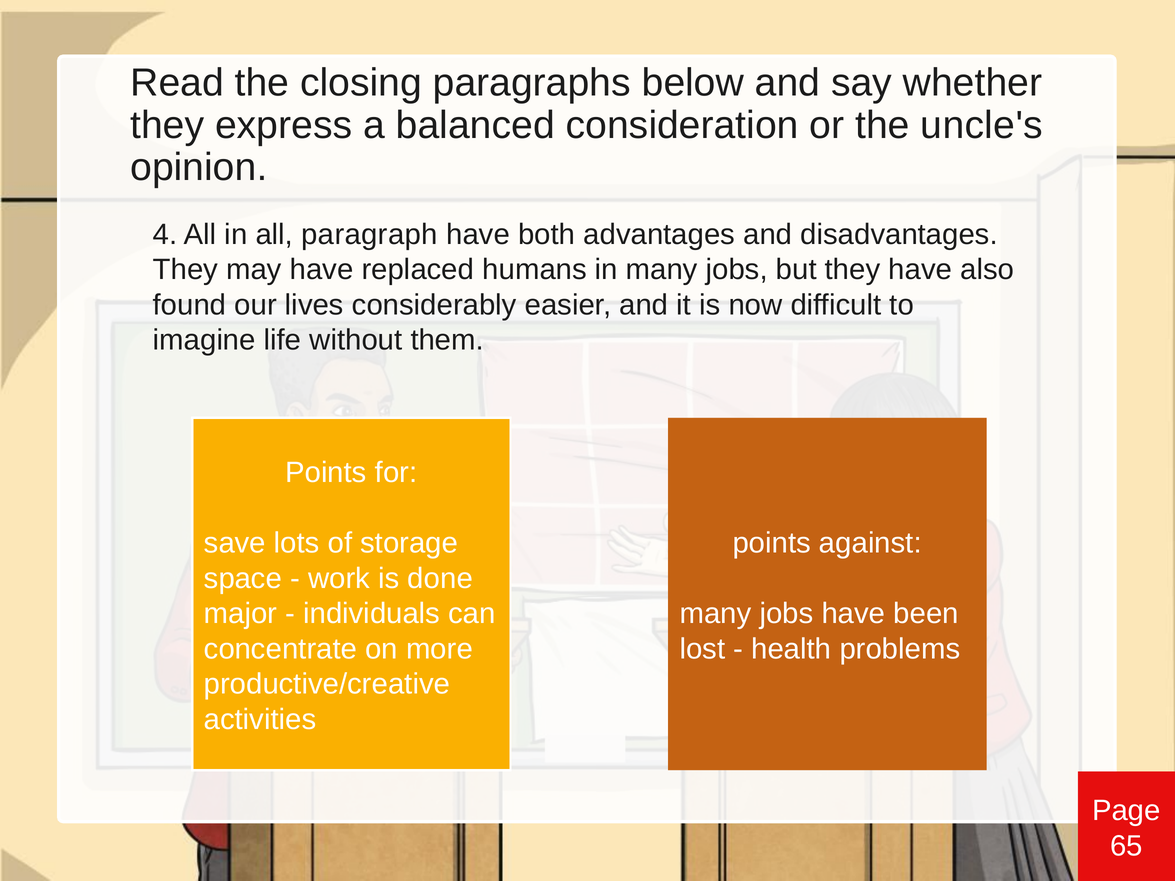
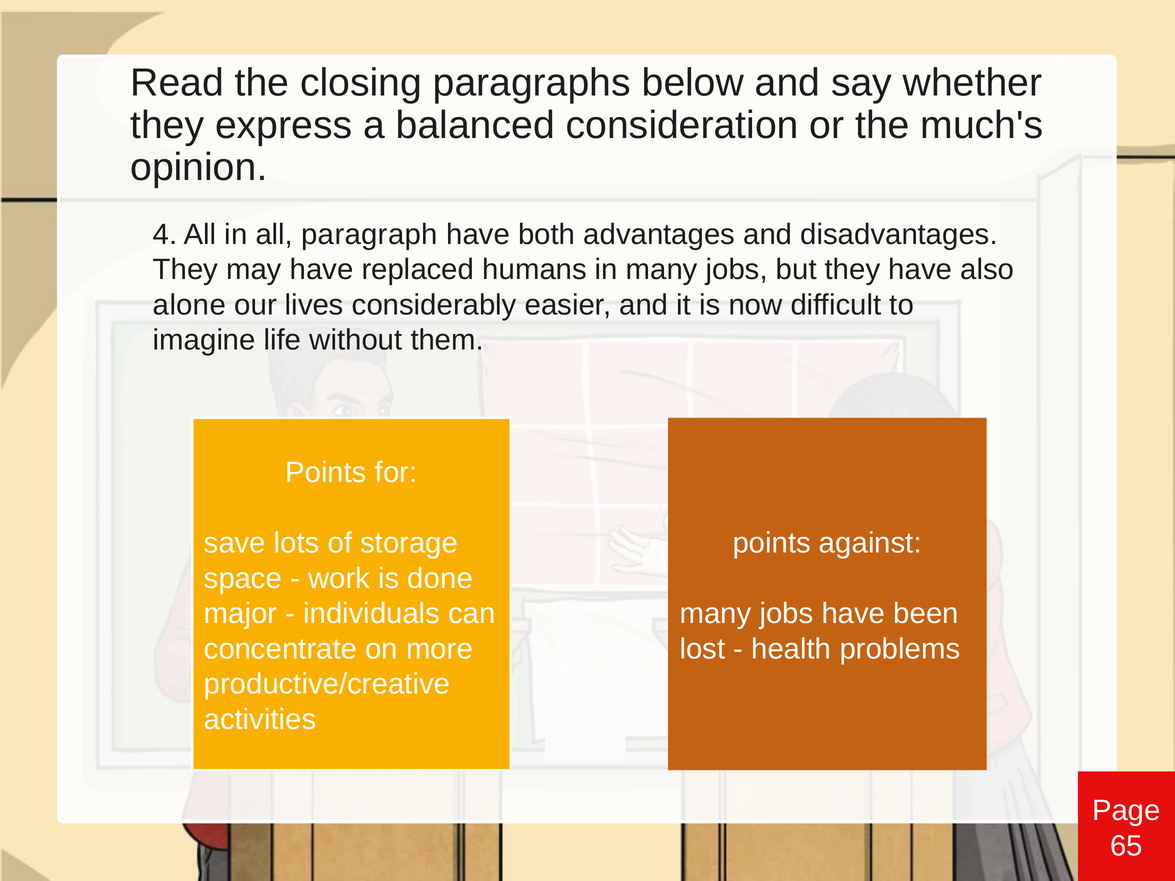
uncle's: uncle's -> much's (982, 125)
found: found -> alone (189, 305)
